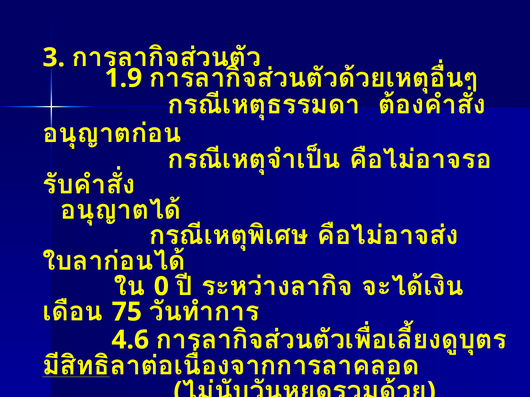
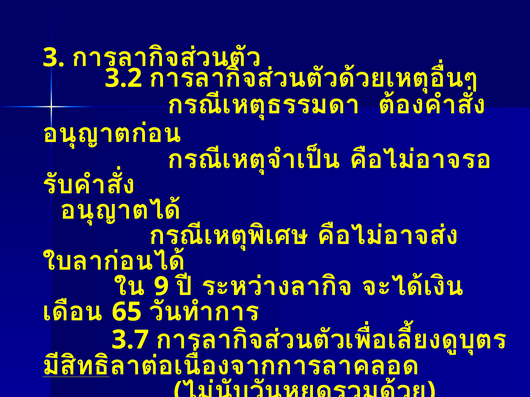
1.9: 1.9 -> 3.2 (123, 78)
0: 0 -> 9 (161, 287)
75: 75 -> 65 (127, 312)
4.6: 4.6 -> 3.7 (130, 340)
